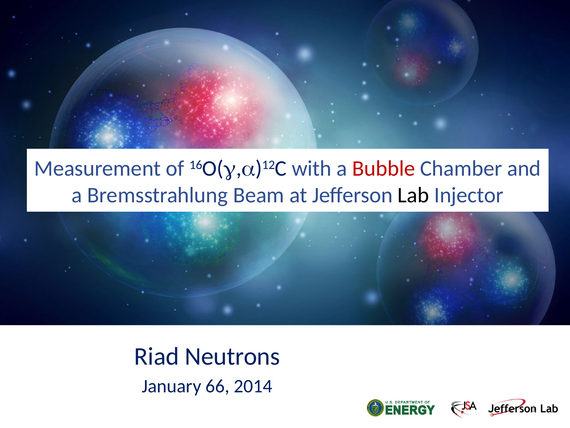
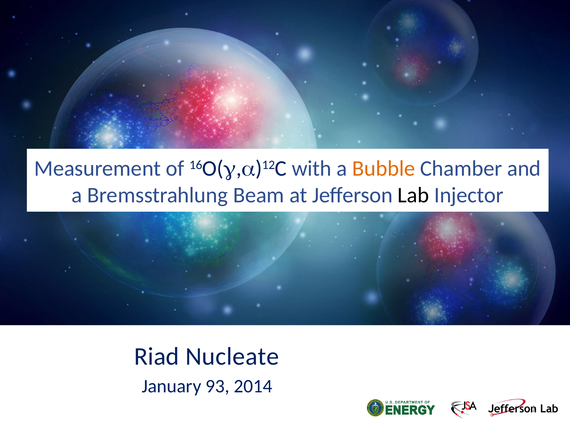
Bubble colour: red -> orange (384, 168)
Neutrons: Neutrons -> Nucleate (232, 356)
66: 66 -> 93 (218, 386)
